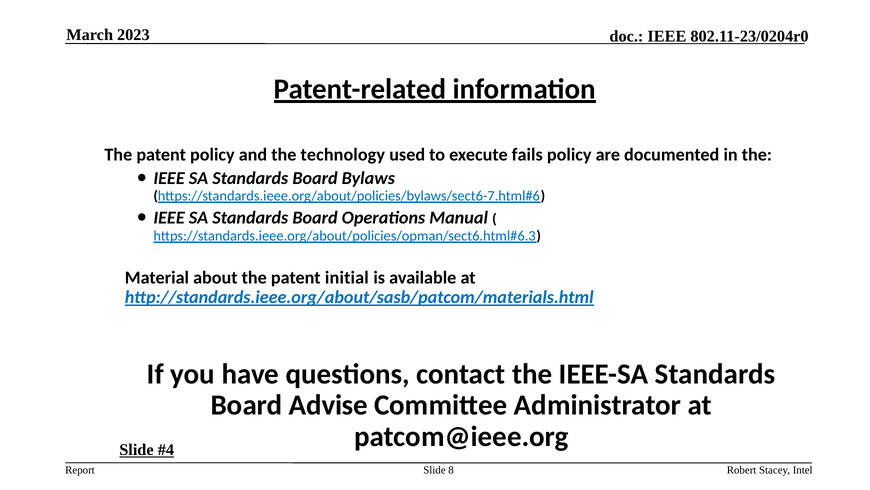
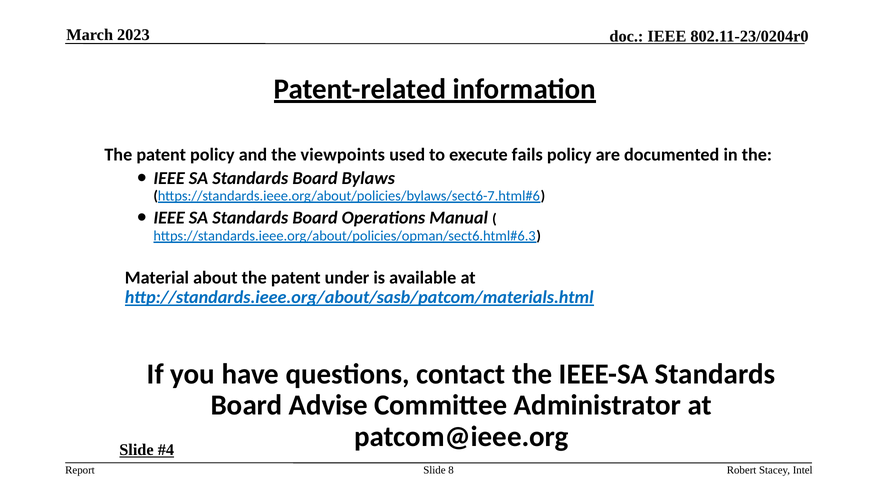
technology: technology -> viewpoints (343, 154)
initial: initial -> under (347, 277)
